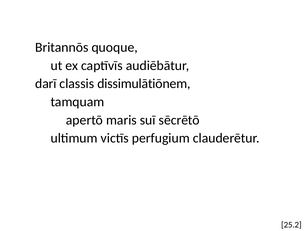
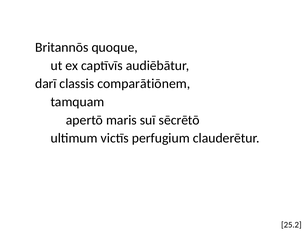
dissimulātiōnem: dissimulātiōnem -> comparātiōnem (144, 84)
